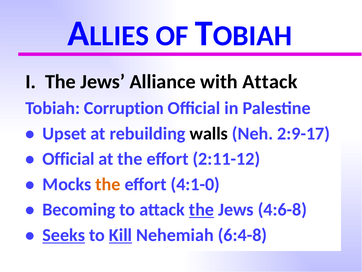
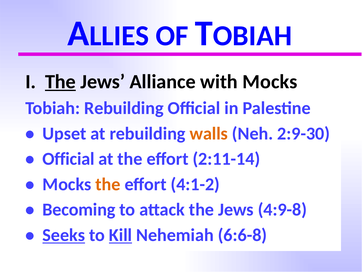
The underline: none -> present (60, 82)
with Attack: Attack -> Mocks (270, 82)
Tobiah Corruption: Corruption -> Rebuilding (124, 108)
walls colour: black -> orange (209, 133)
2:9-17: 2:9-17 -> 2:9-30 (304, 133)
2:11-12: 2:11-12 -> 2:11-14 (226, 159)
4:1-0: 4:1-0 -> 4:1-2 (195, 184)
the underline: present -> none (202, 209)
4:6-8: 4:6-8 -> 4:9-8 (282, 209)
6:4-8: 6:4-8 -> 6:6-8 (242, 235)
